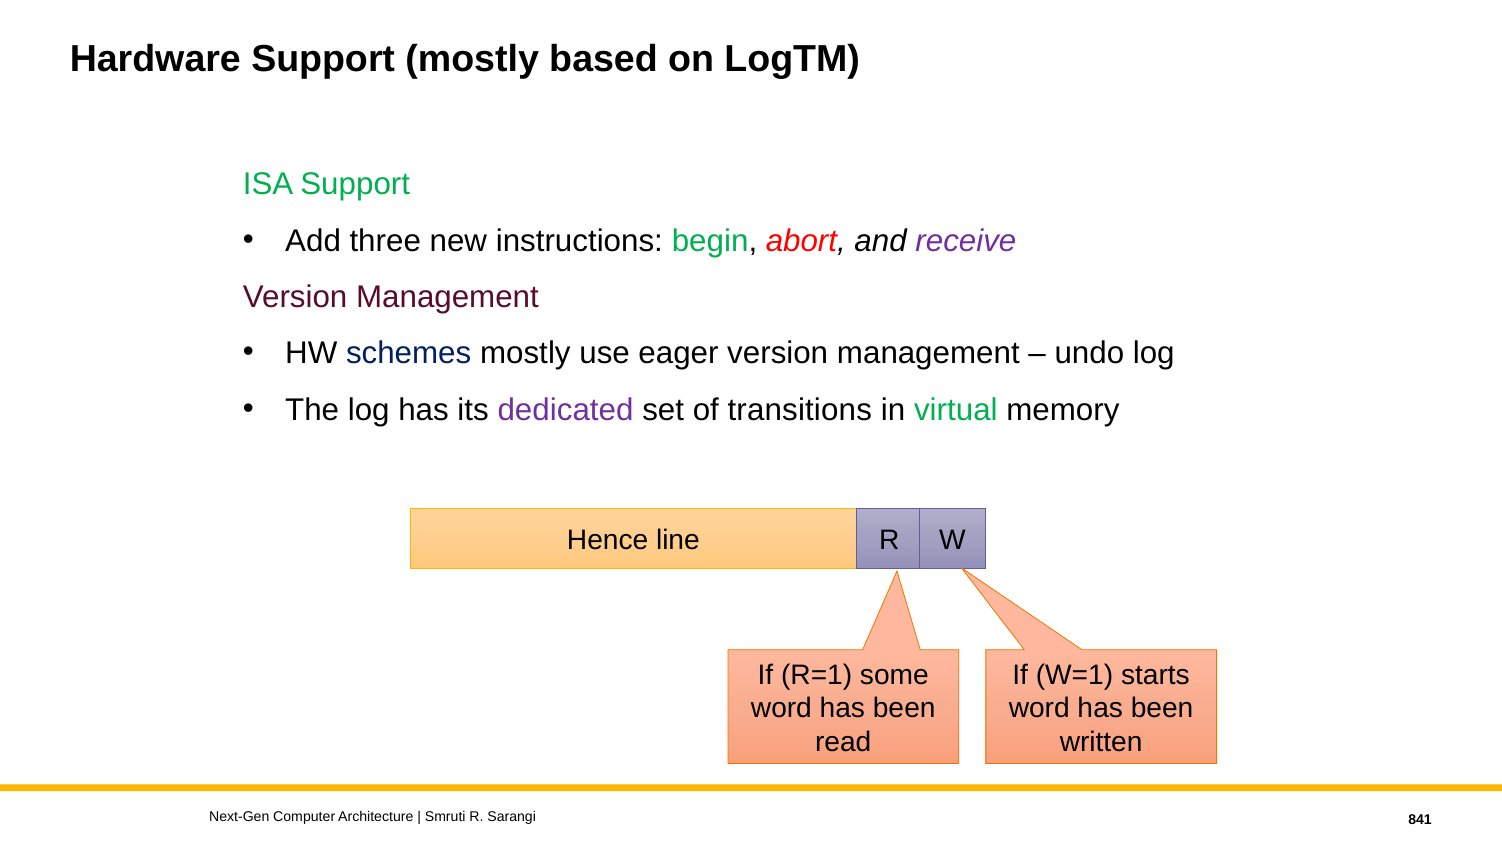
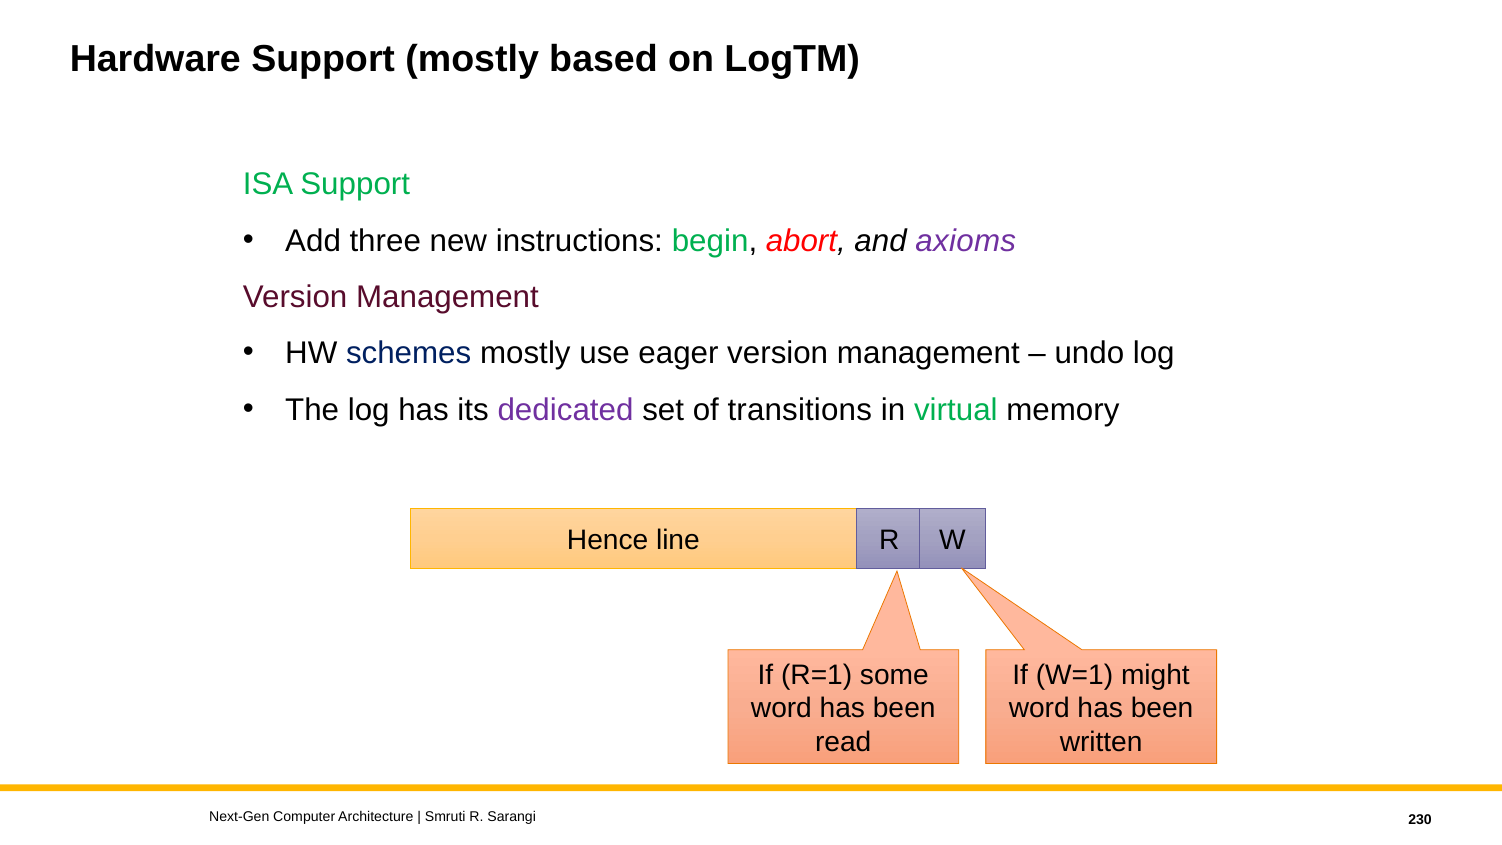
receive: receive -> axioms (966, 241)
starts: starts -> might (1155, 675)
841: 841 -> 230 (1420, 819)
